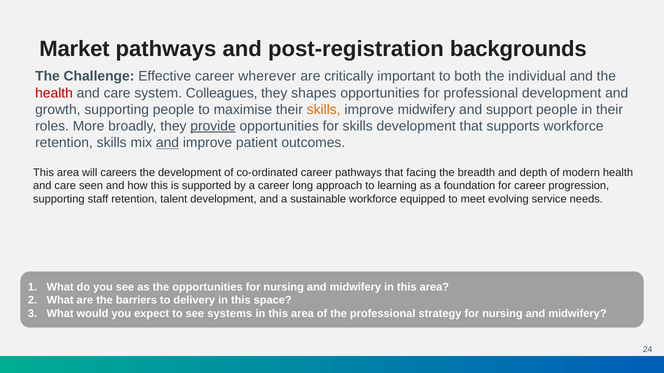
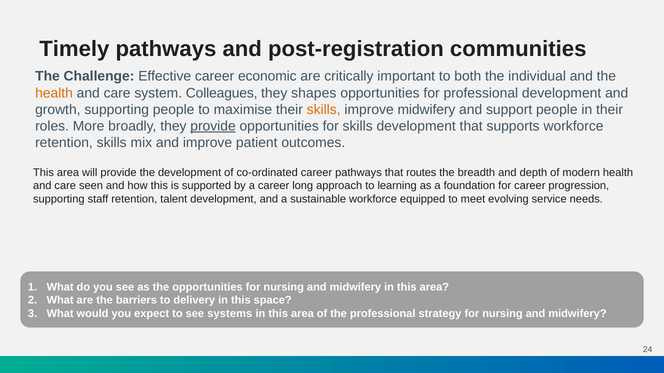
Market: Market -> Timely (74, 49)
backgrounds: backgrounds -> communities (518, 49)
wherever: wherever -> economic (267, 77)
health colour: red -> orange (54, 93)
and underline: present -> none (168, 143)
will careers: careers -> provide (119, 173)
facing: facing -> routes (421, 173)
